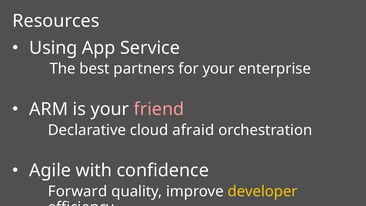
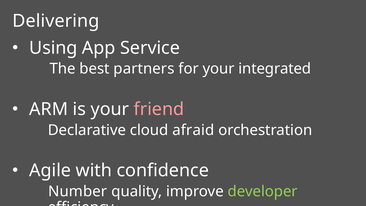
Resources: Resources -> Delivering (56, 21)
enterprise: enterprise -> integrated (275, 69)
Forward: Forward -> Number (78, 191)
developer colour: yellow -> light green (263, 191)
